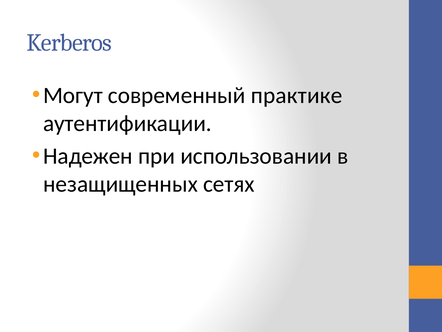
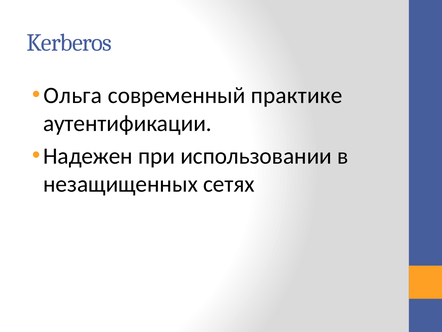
Могут: Могут -> Ольга (73, 95)
